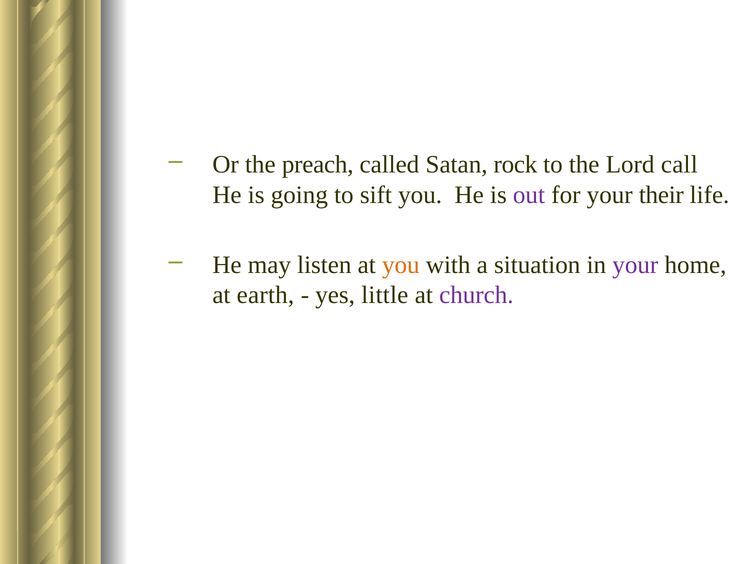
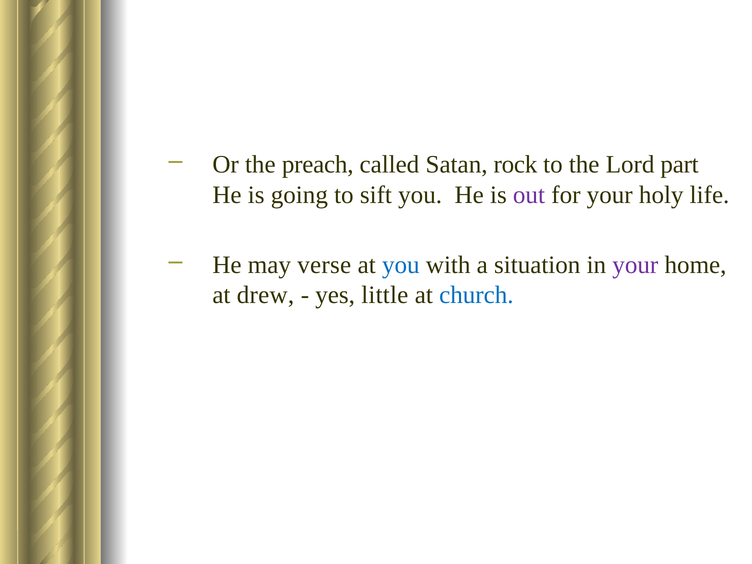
call: call -> part (680, 165)
their: their -> holy (661, 195)
listen: listen -> verse (324, 265)
you colour: orange -> blue (401, 265)
earth: earth -> drew (265, 295)
church colour: purple -> blue (476, 295)
